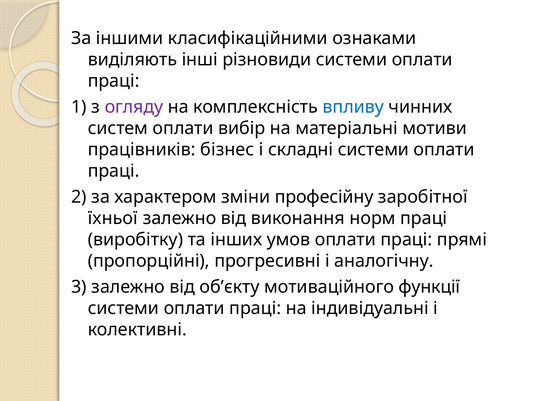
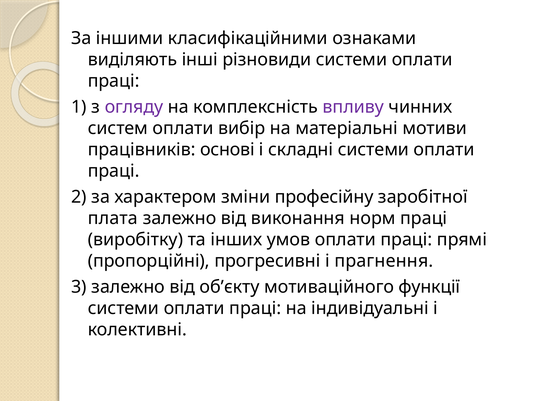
впливу colour: blue -> purple (353, 107)
бізнес: бізнес -> основі (227, 150)
їхньої: їхньої -> плата (113, 218)
аналогічну: аналогічну -> прагнення (384, 261)
